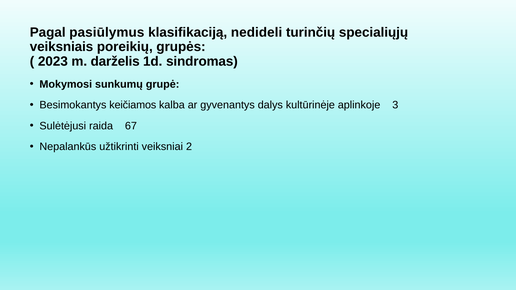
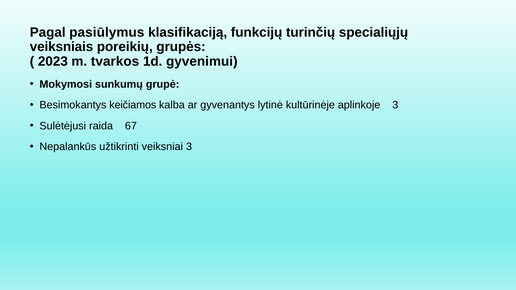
nedideli: nedideli -> funkcijų (257, 32)
darželis: darželis -> tvarkos (115, 61)
sindromas: sindromas -> gyvenimui (202, 61)
dalys: dalys -> lytinė (270, 105)
veiksniai 2: 2 -> 3 (189, 147)
